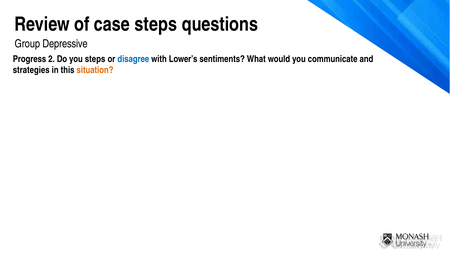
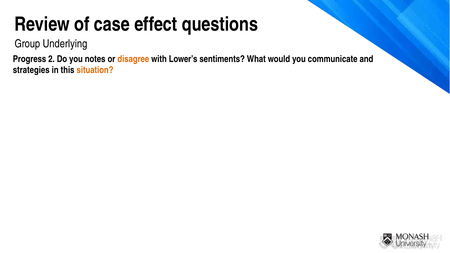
case steps: steps -> effect (156, 24)
Depressive: Depressive -> Underlying (65, 44)
you steps: steps -> notes (95, 59)
disagree colour: blue -> orange (133, 59)
